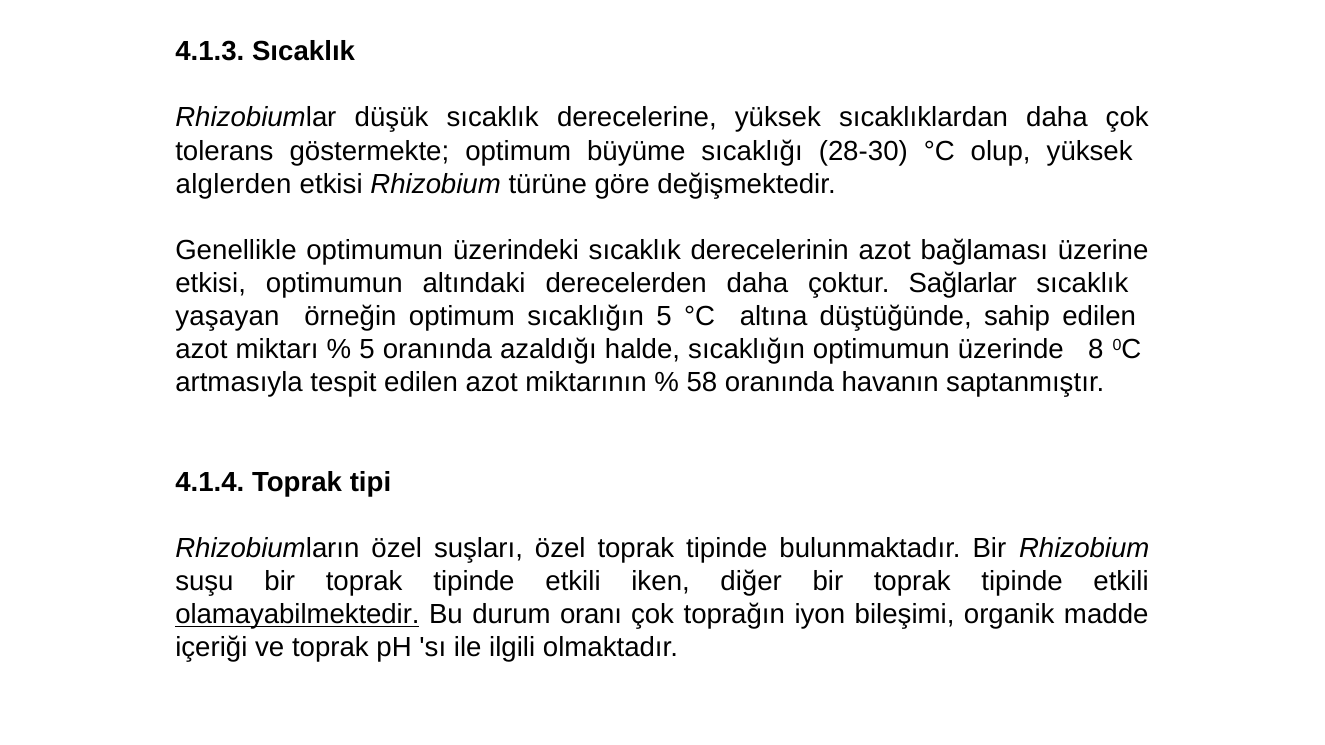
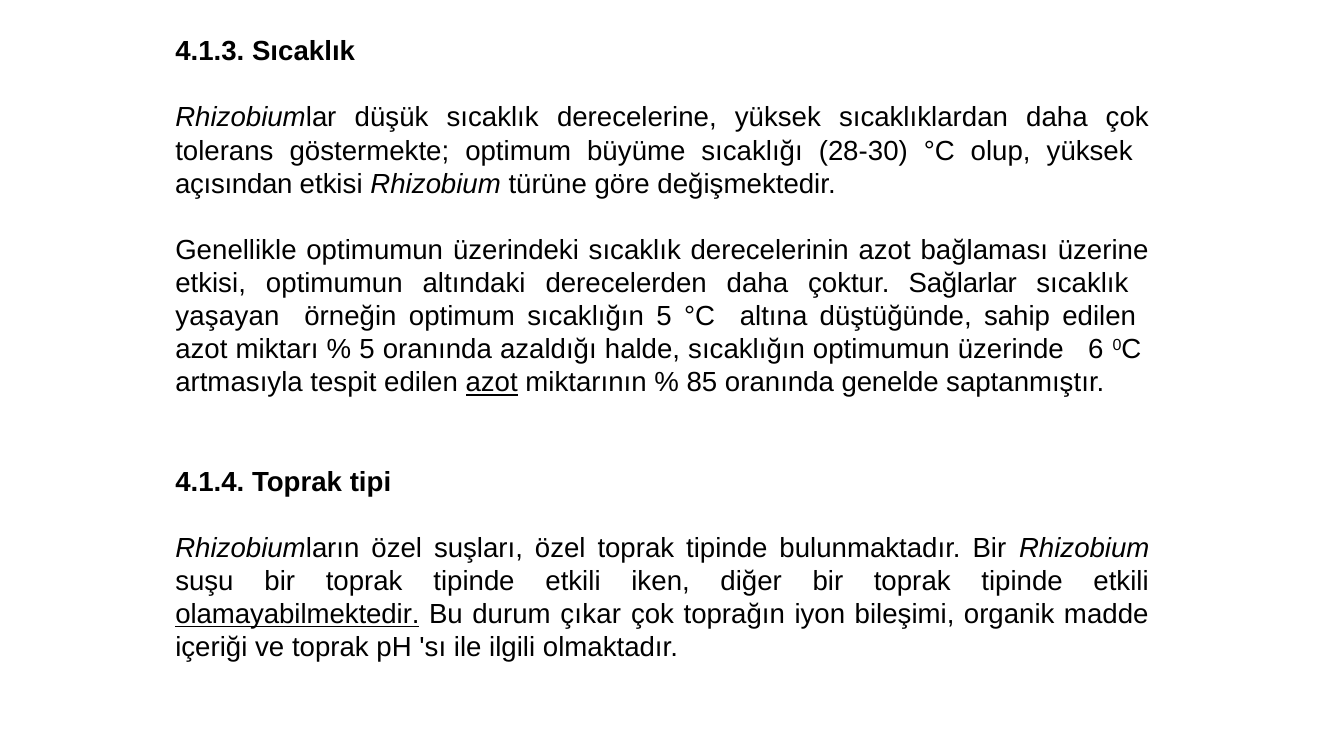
alglerden: alglerden -> açısından (234, 184)
8: 8 -> 6 (1096, 350)
azot underline: none -> present (492, 383)
58: 58 -> 85 (702, 383)
havanın: havanın -> genelde (890, 383)
oranı: oranı -> çıkar (591, 615)
